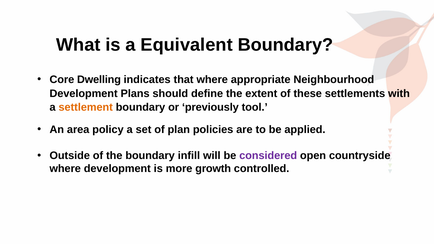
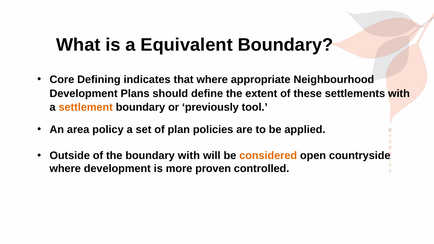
Dwelling: Dwelling -> Defining (99, 80)
boundary infill: infill -> with (189, 156)
considered colour: purple -> orange (268, 156)
growth: growth -> proven (213, 169)
